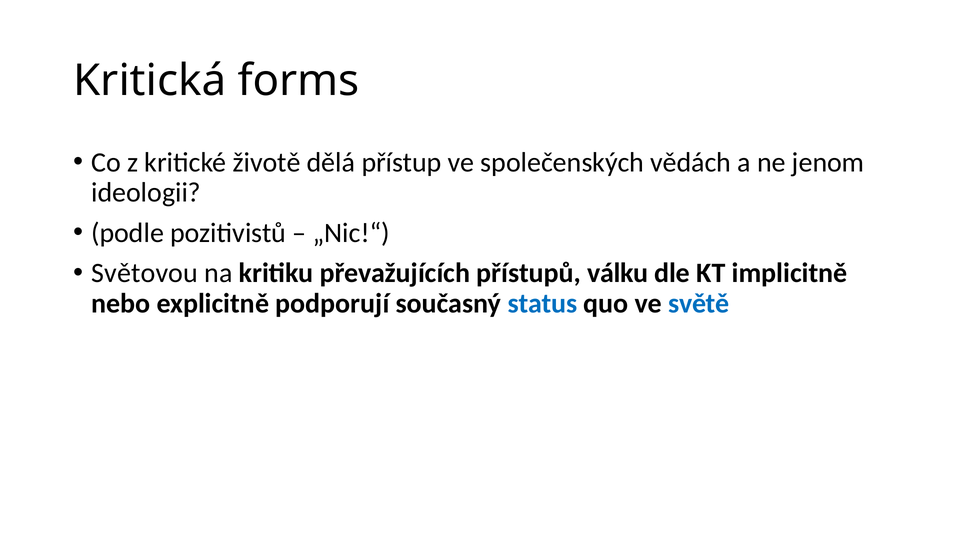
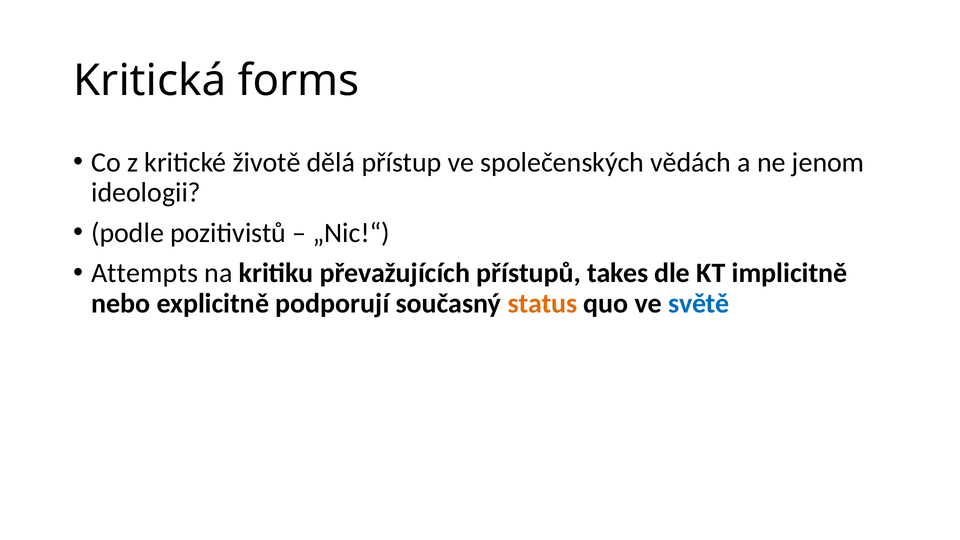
Světovou: Světovou -> Attempts (145, 273)
válku: válku -> takes (618, 273)
status colour: blue -> orange (542, 303)
